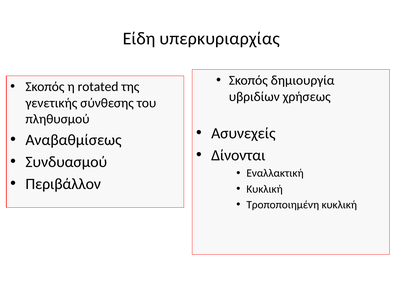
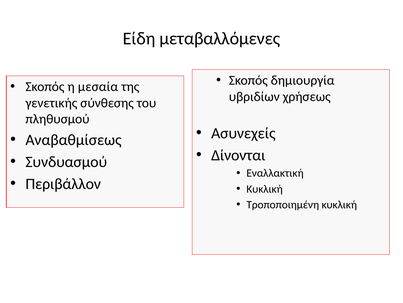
υπερκυριαρχίας: υπερκυριαρχίας -> μεταβαλλόμενες (220, 39)
rotated: rotated -> μεσαία (98, 87)
